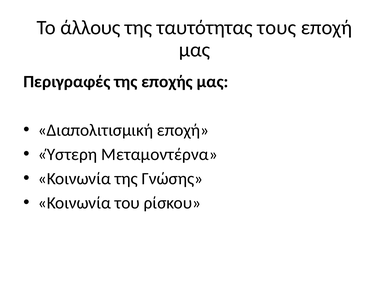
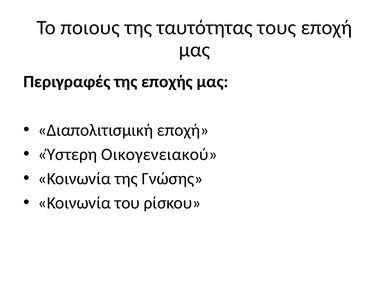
άλλους: άλλους -> ποιους (90, 28)
Μεταμοντέρνα: Μεταμοντέρνα -> Οικογενειακού (159, 154)
